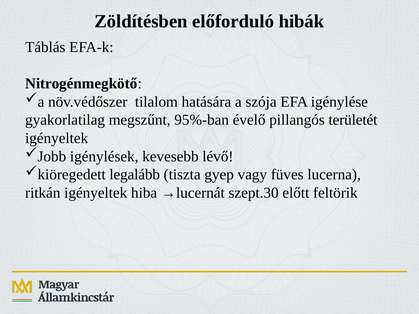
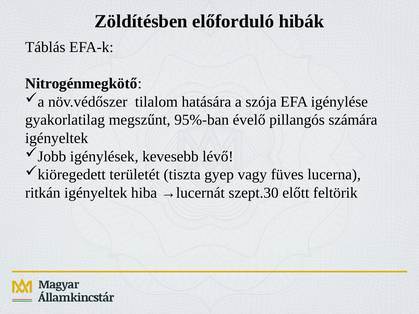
területét: területét -> számára (353, 120)
legalább: legalább -> területét (135, 175)
